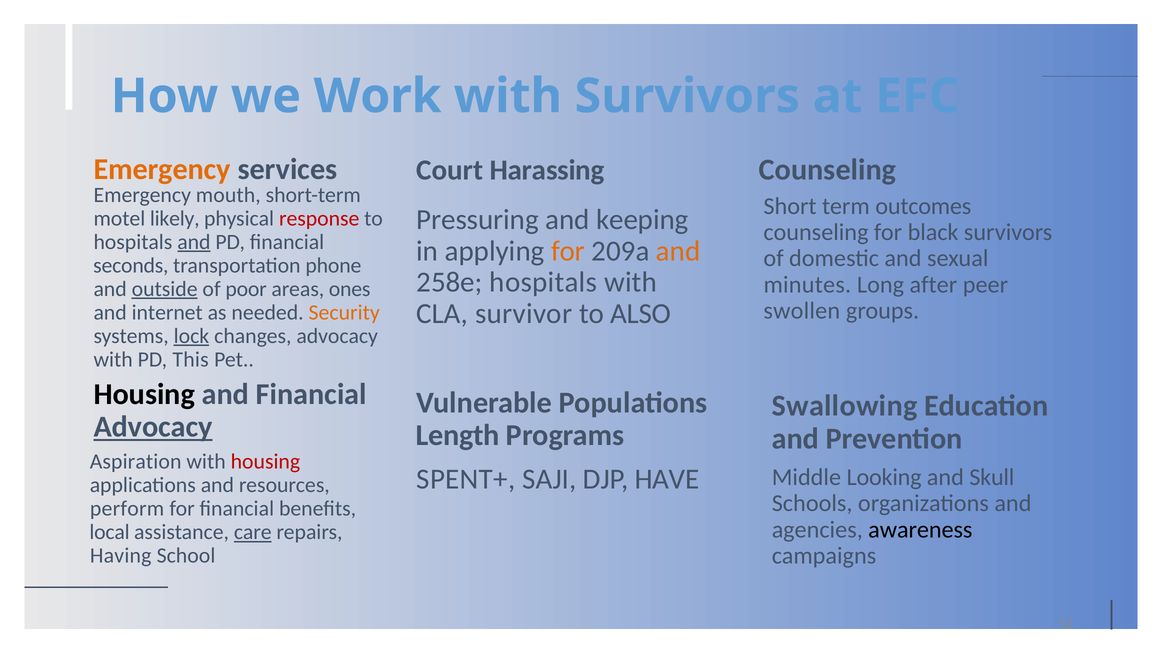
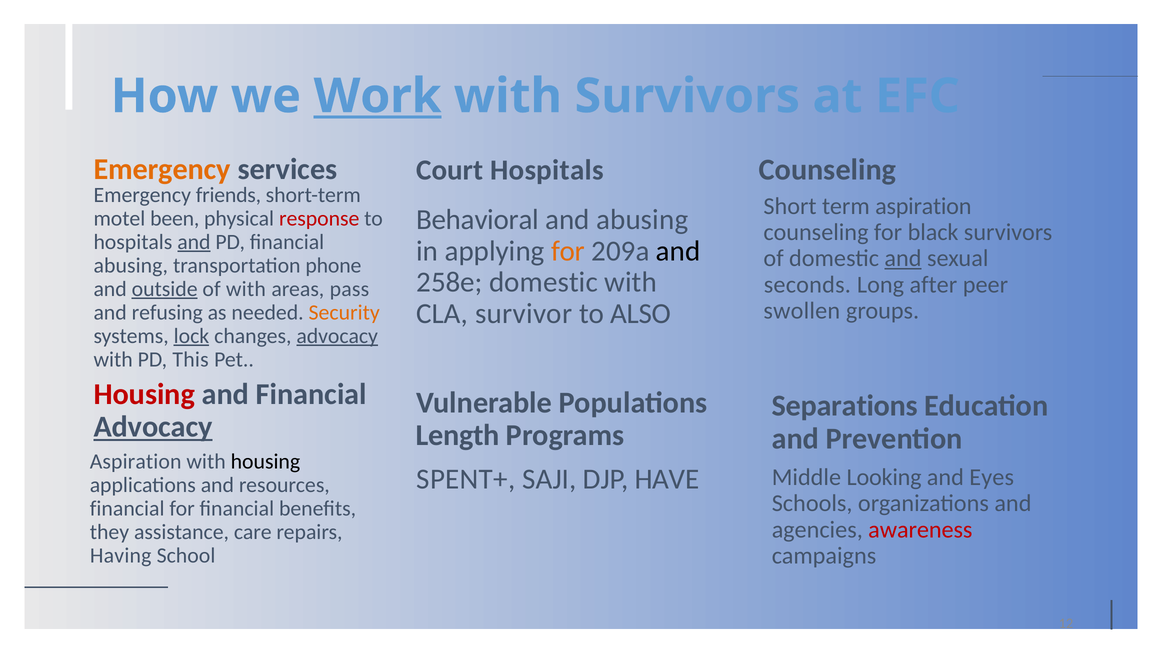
Work underline: none -> present (378, 96)
Court Harassing: Harassing -> Hospitals (547, 171)
mouth: mouth -> friends (228, 195)
term outcomes: outcomes -> aspiration (923, 206)
Pressuring: Pressuring -> Behavioral (478, 220)
and keeping: keeping -> abusing (642, 220)
likely: likely -> been (175, 219)
and colour: orange -> black (678, 251)
and underline: none -> present (903, 259)
seconds: seconds -> abusing (131, 266)
258e hospitals: hospitals -> domestic (543, 283)
minutes: minutes -> seconds (807, 285)
of poor: poor -> with (246, 289)
ones: ones -> pass (349, 289)
internet: internet -> refusing (167, 313)
advocacy underline: none -> present (337, 336)
Housing colour: black -> red (144, 395)
Swallowing: Swallowing -> Separations (845, 406)
housing colour: red -> black (265, 462)
Skull: Skull -> Eyes (992, 478)
perform: perform -> financial (127, 509)
awareness colour: black -> red (920, 530)
local: local -> they (109, 533)
care underline: present -> none (253, 533)
